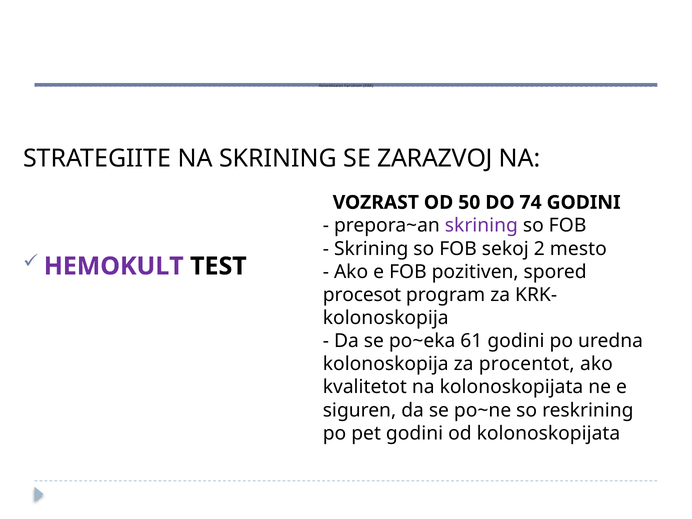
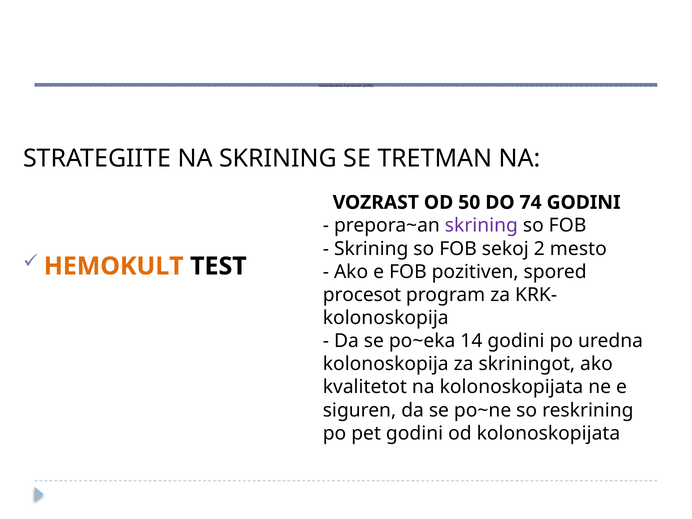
ZARAZVOJ: ZARAZVOJ -> TRETMAN (435, 159)
HEMOKULT colour: purple -> orange (114, 266)
61: 61 -> 14 (471, 341)
procentot: procentot -> skriningot (527, 364)
